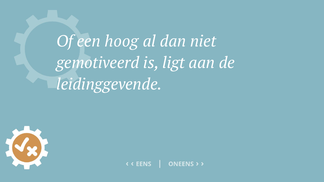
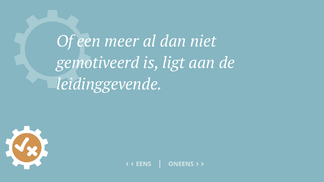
hoog: hoog -> meer (122, 41)
